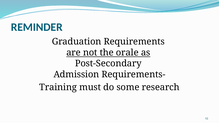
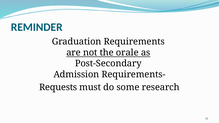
Training: Training -> Requests (58, 87)
